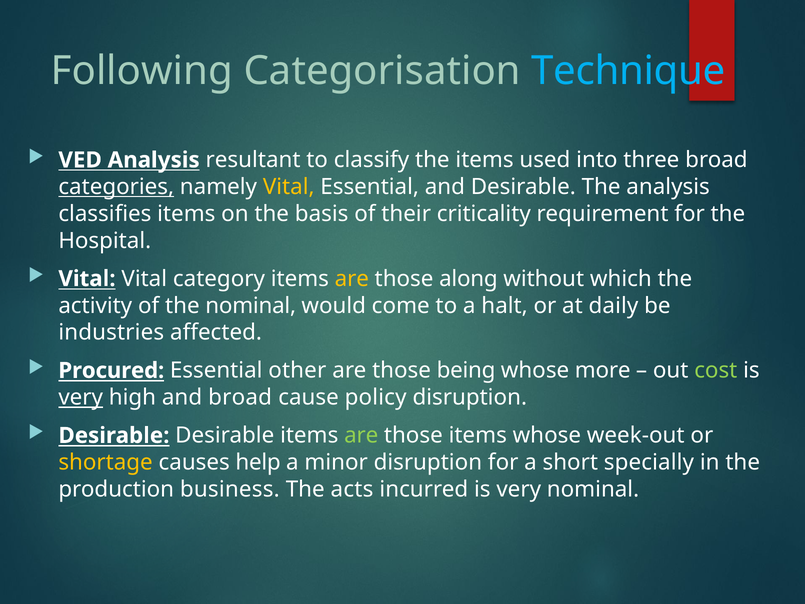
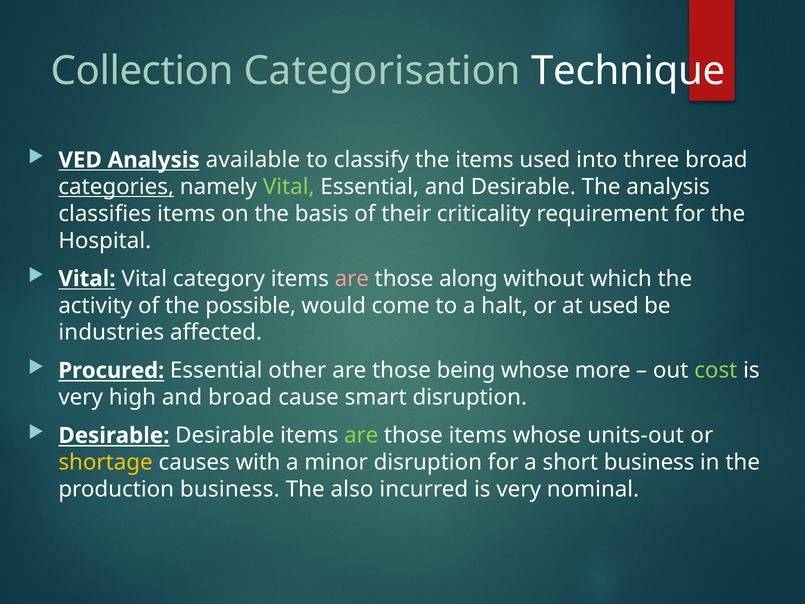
Following: Following -> Collection (142, 71)
Technique colour: light blue -> white (628, 71)
resultant: resultant -> available (253, 160)
Vital colour: yellow -> light green (289, 187)
are colour: yellow -> pink (352, 279)
the nominal: nominal -> possible (251, 305)
at daily: daily -> used (614, 305)
very underline: present -> none (81, 397)
policy: policy -> smart (376, 397)
week-out: week-out -> units-out (636, 435)
help: help -> with (258, 462)
short specially: specially -> business (649, 462)
acts: acts -> also (352, 489)
